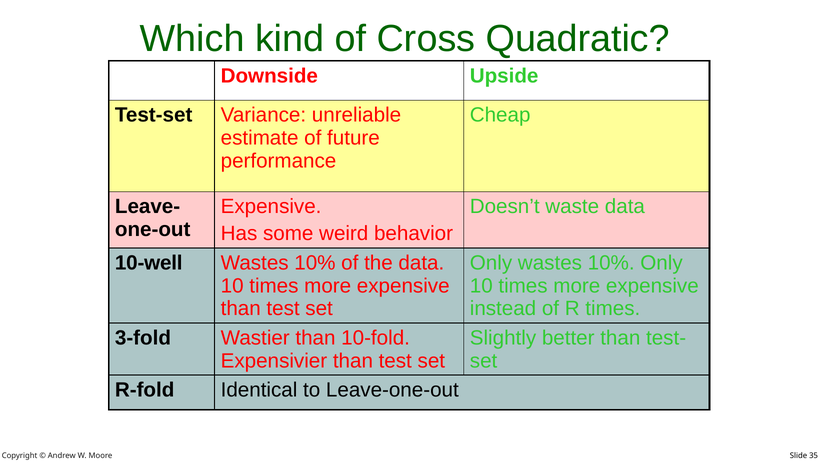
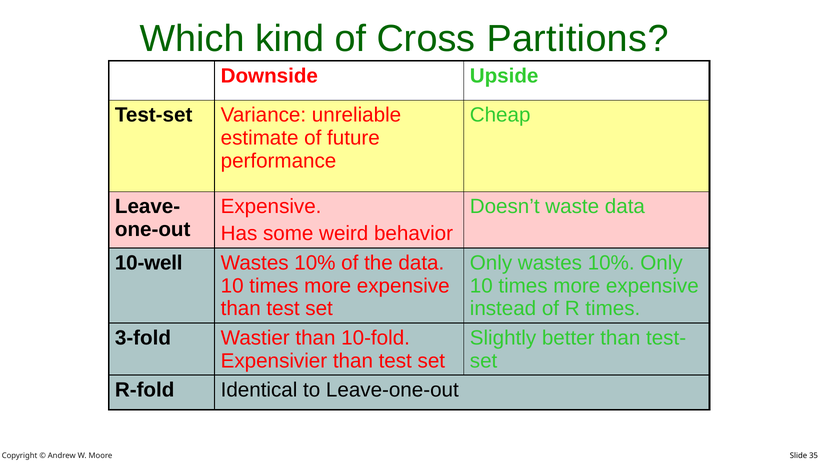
Quadratic: Quadratic -> Partitions (578, 39)
